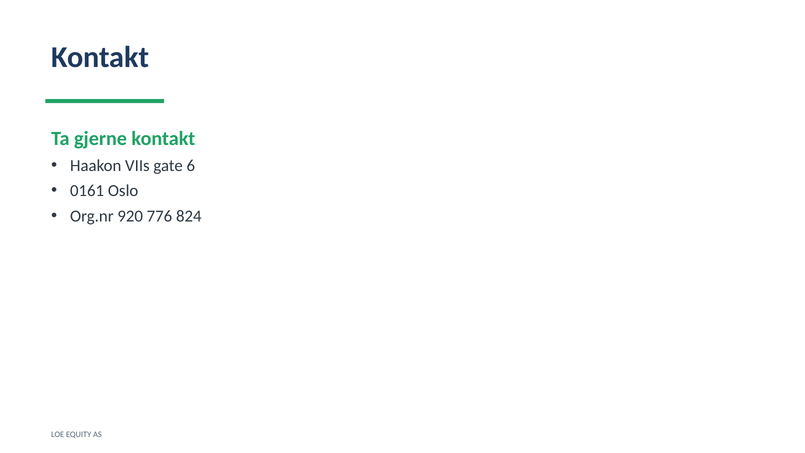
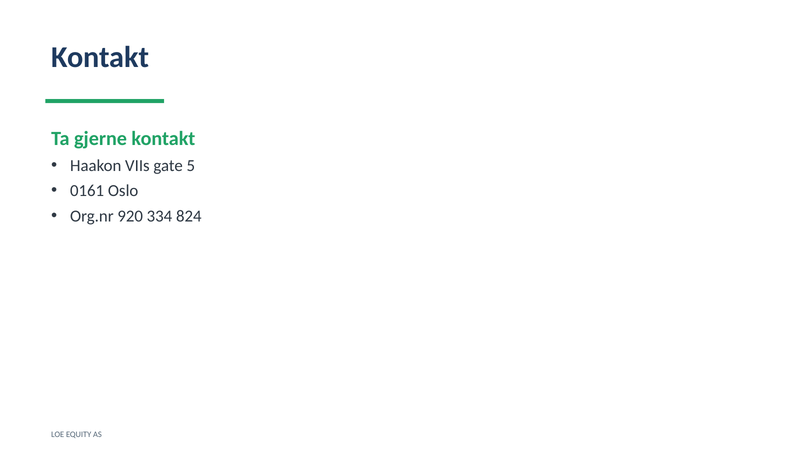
6: 6 -> 5 (191, 166)
776: 776 -> 334 (159, 216)
